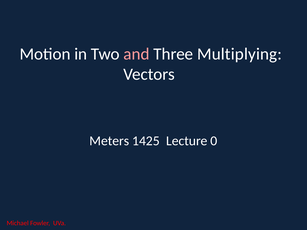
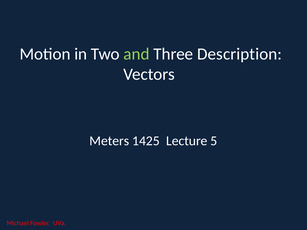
and colour: pink -> light green (136, 54)
Multiplying: Multiplying -> Description (240, 54)
0: 0 -> 5 (214, 141)
